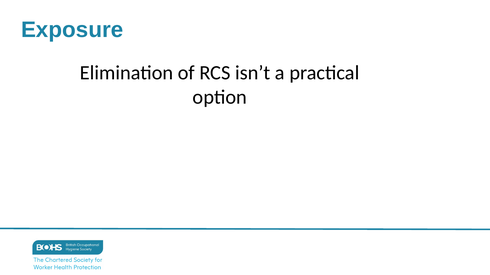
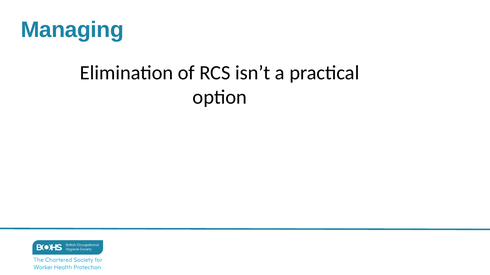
Exposure: Exposure -> Managing (72, 30)
